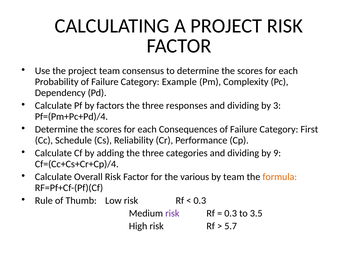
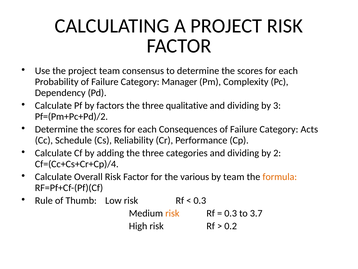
Example: Example -> Manager (179, 82)
responses: responses -> qualitative (187, 105)
Pf=(Pm+Pc+Pd)/4: Pf=(Pm+Pc+Pd)/4 -> Pf=(Pm+Pc+Pd)/2 (71, 116)
First: First -> Acts (309, 129)
9: 9 -> 2 (277, 153)
risk colour: purple -> orange (172, 213)
3.5: 3.5 -> 3.7 (256, 213)
5.7: 5.7 -> 0.2 (231, 226)
